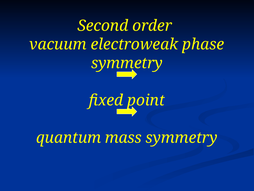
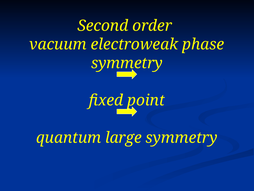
mass: mass -> large (123, 137)
